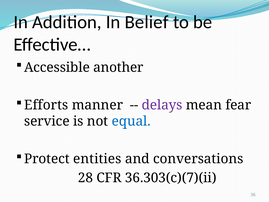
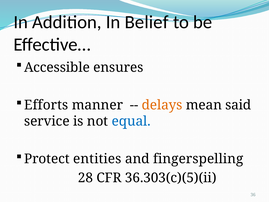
another: another -> ensures (118, 67)
delays colour: purple -> orange (162, 105)
fear: fear -> said (238, 105)
conversations: conversations -> fingerspelling (198, 159)
36.303(c)(7)(ii: 36.303(c)(7)(ii -> 36.303(c)(5)(ii (171, 178)
